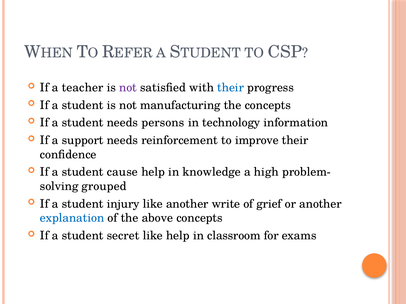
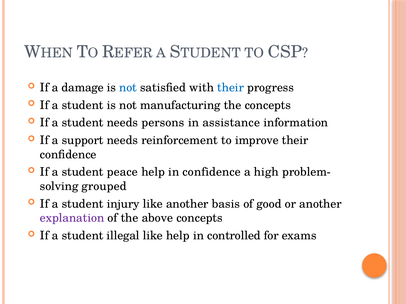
teacher: teacher -> damage (83, 88)
not colour: purple -> blue (128, 88)
technology: technology -> assistance (231, 123)
cause: cause -> peace (122, 172)
in knowledge: knowledge -> confidence (212, 172)
write: write -> basis (226, 204)
grief: grief -> good (269, 204)
explanation colour: blue -> purple (72, 218)
secret: secret -> illegal (123, 236)
classroom: classroom -> controlled (234, 236)
